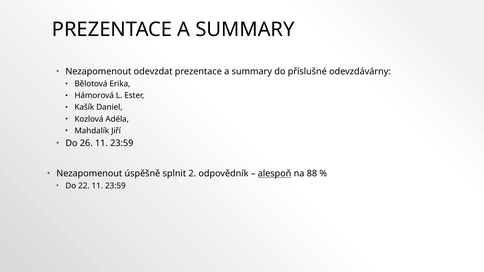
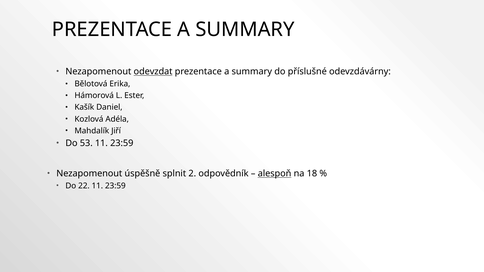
odevzdat underline: none -> present (153, 72)
26: 26 -> 53 (86, 143)
88: 88 -> 18 (312, 174)
